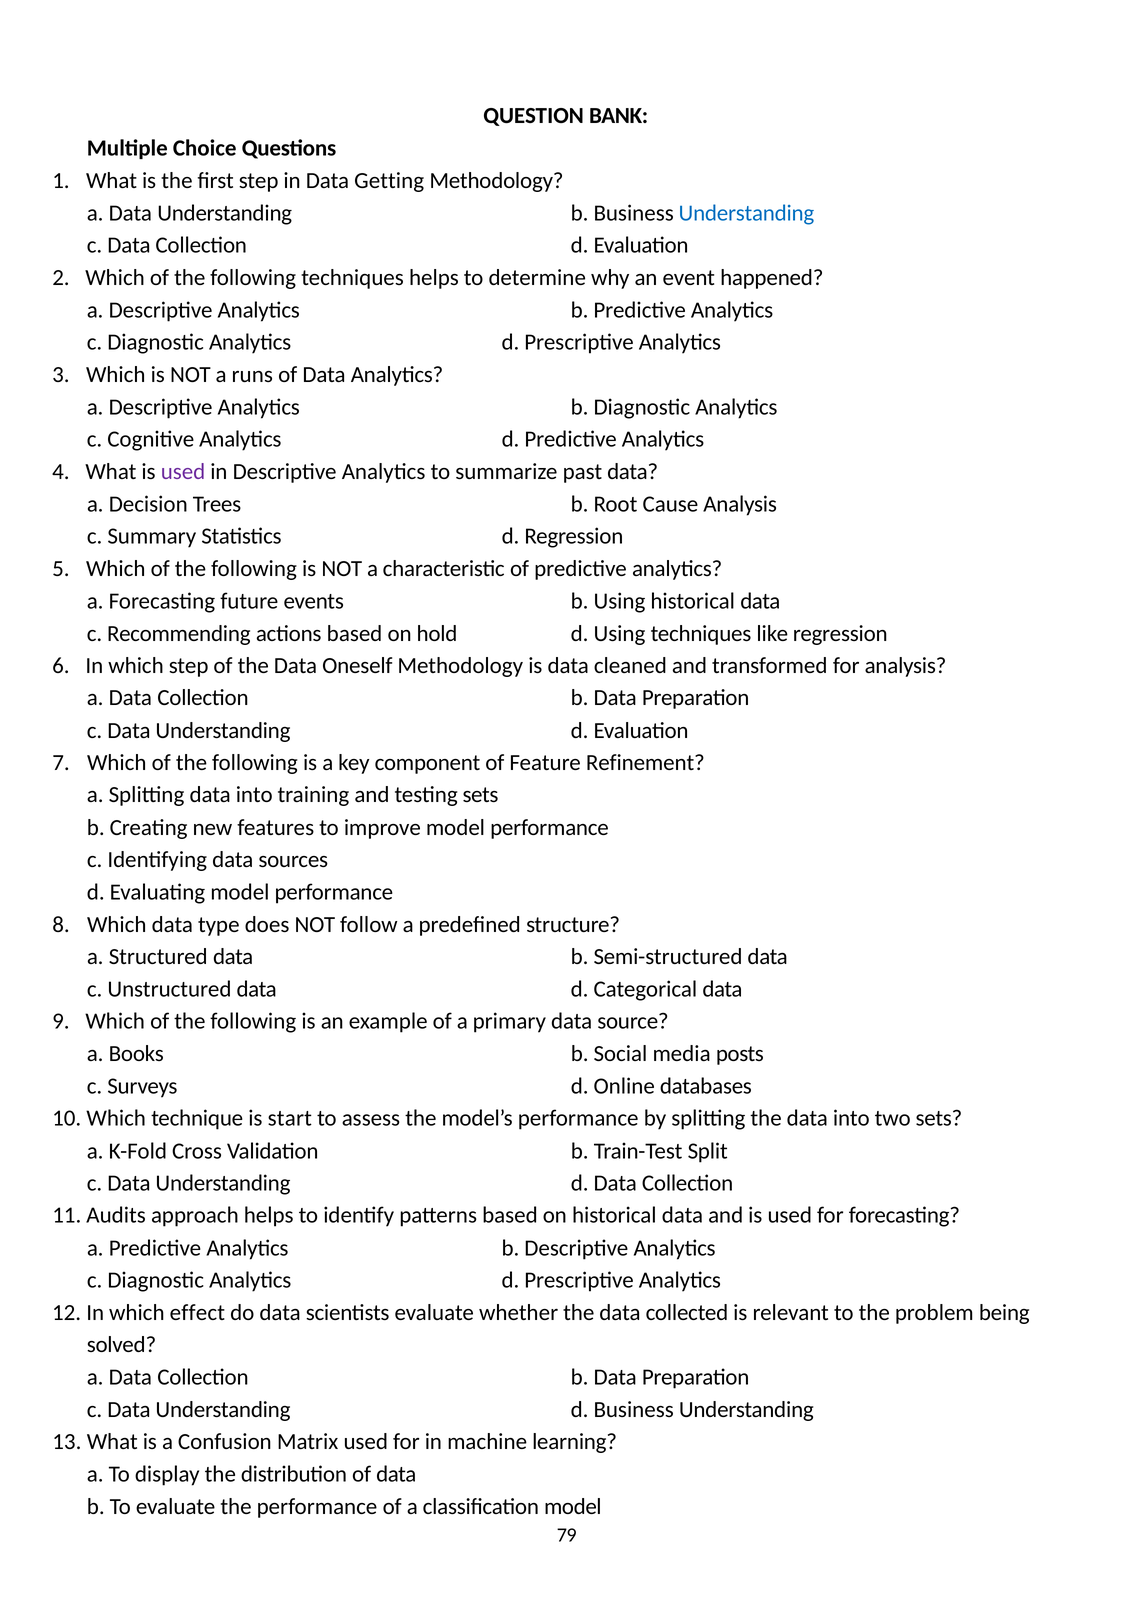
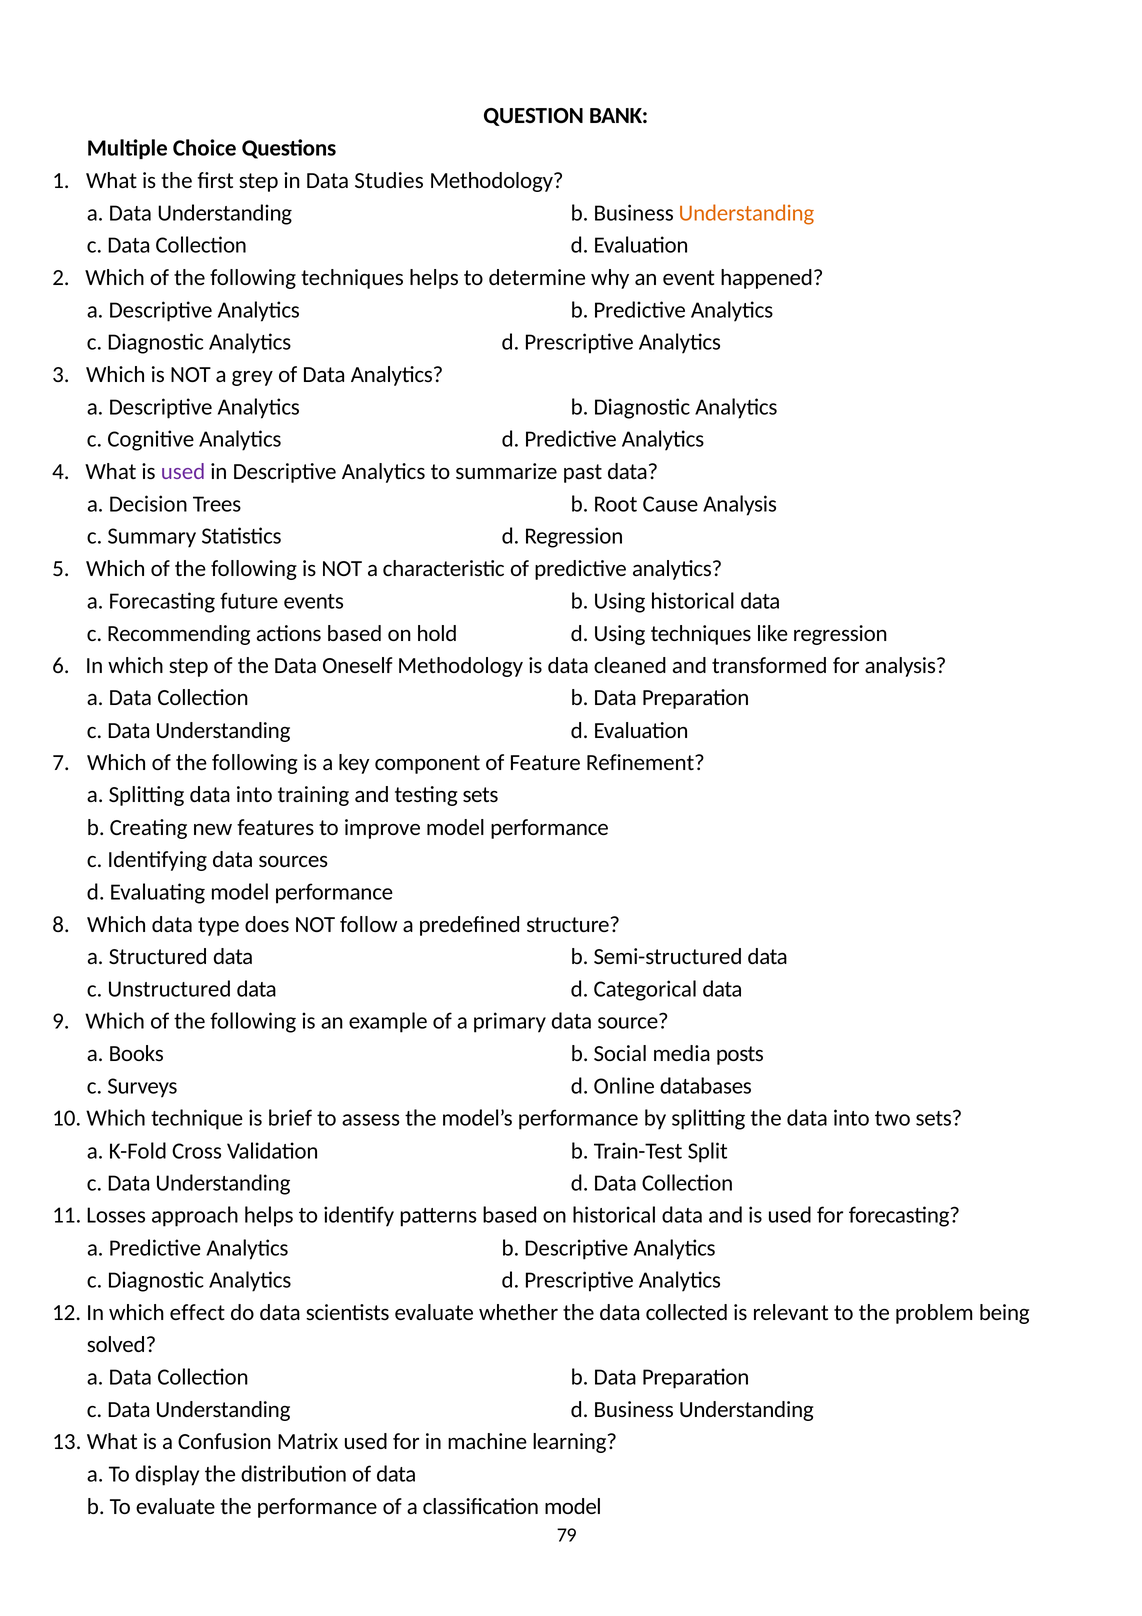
Getting: Getting -> Studies (389, 180)
Understanding colour: blue -> orange (746, 213)
runs: runs -> grey (252, 374)
start: start -> brief (290, 1118)
Audits: Audits -> Losses (116, 1215)
